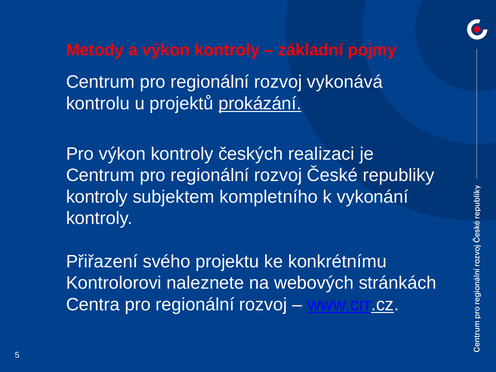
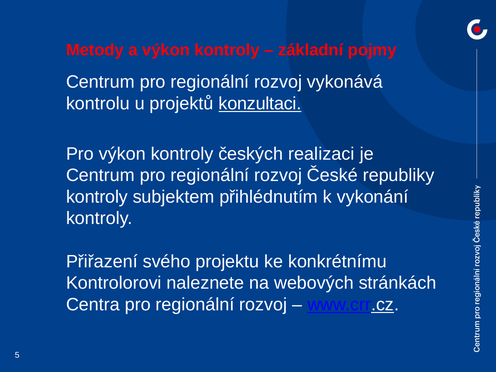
prokázání: prokázání -> konzultaci (260, 104)
kompletního: kompletního -> přihlédnutím (269, 197)
